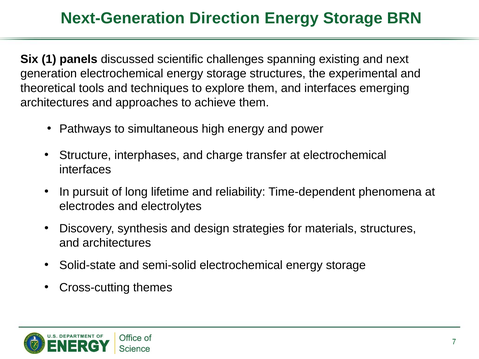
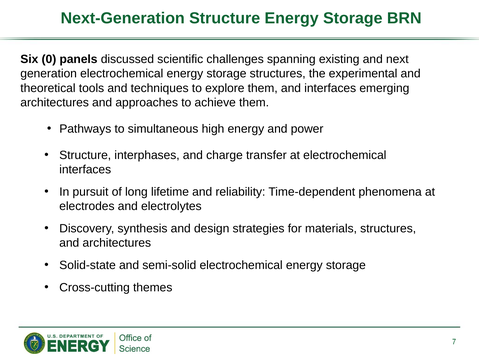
Next-Generation Direction: Direction -> Structure (225, 18)
1: 1 -> 0 (49, 59)
